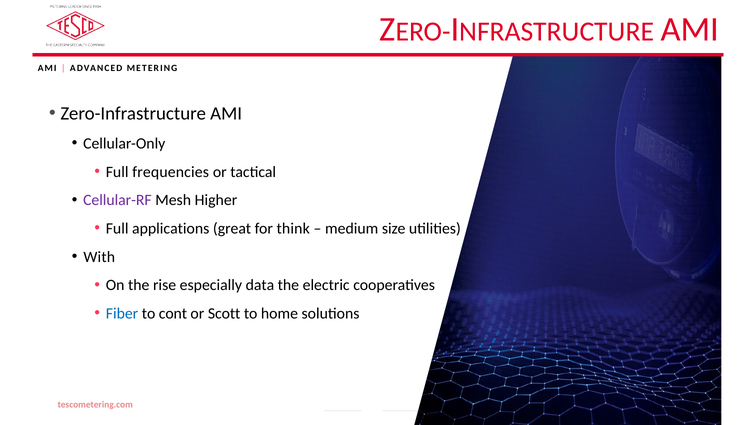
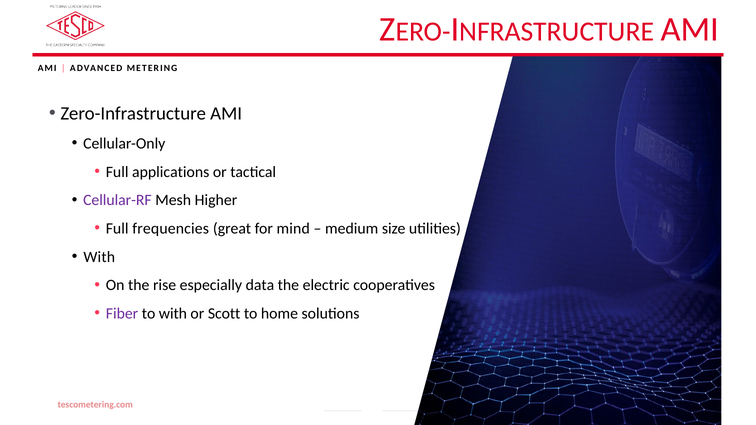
frequencies: frequencies -> applications (171, 172)
applications: applications -> frequencies (171, 229)
think: think -> mind (293, 229)
Fiber colour: blue -> purple (122, 314)
to cont: cont -> with (173, 314)
